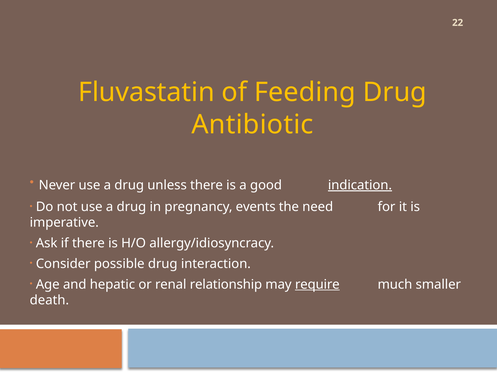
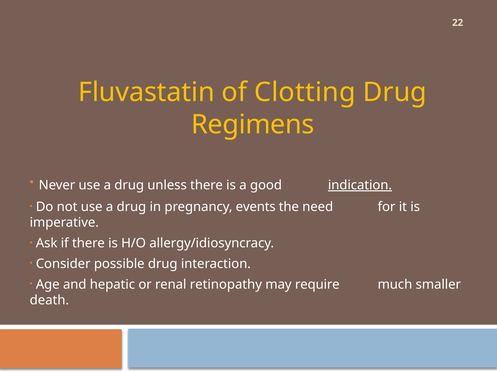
Feeding: Feeding -> Clotting (305, 92)
Antibiotic: Antibiotic -> Regimens (253, 125)
relationship: relationship -> retinopathy (226, 284)
require underline: present -> none (317, 284)
